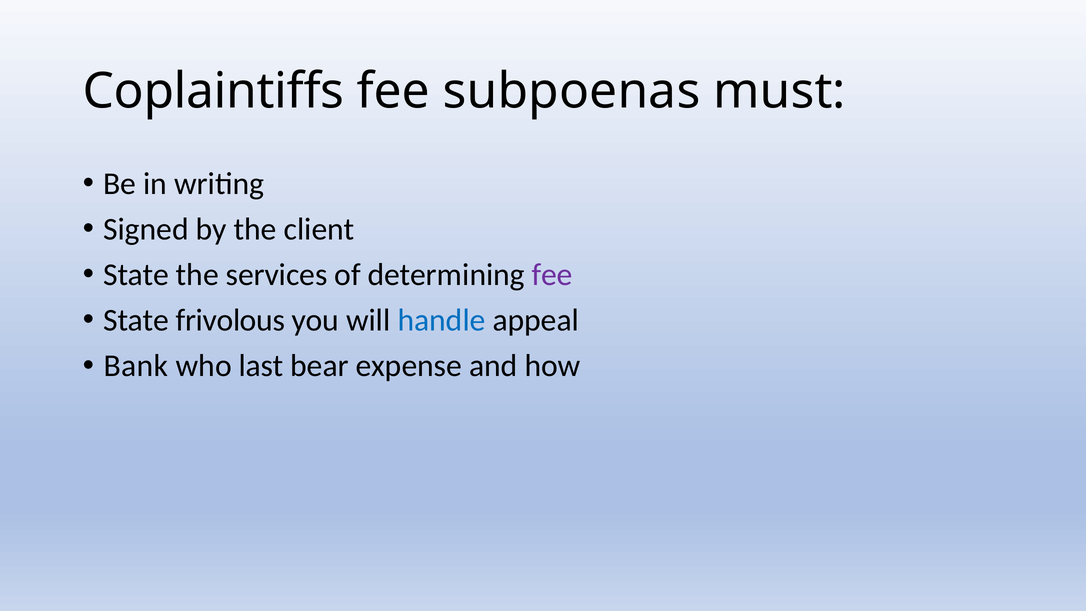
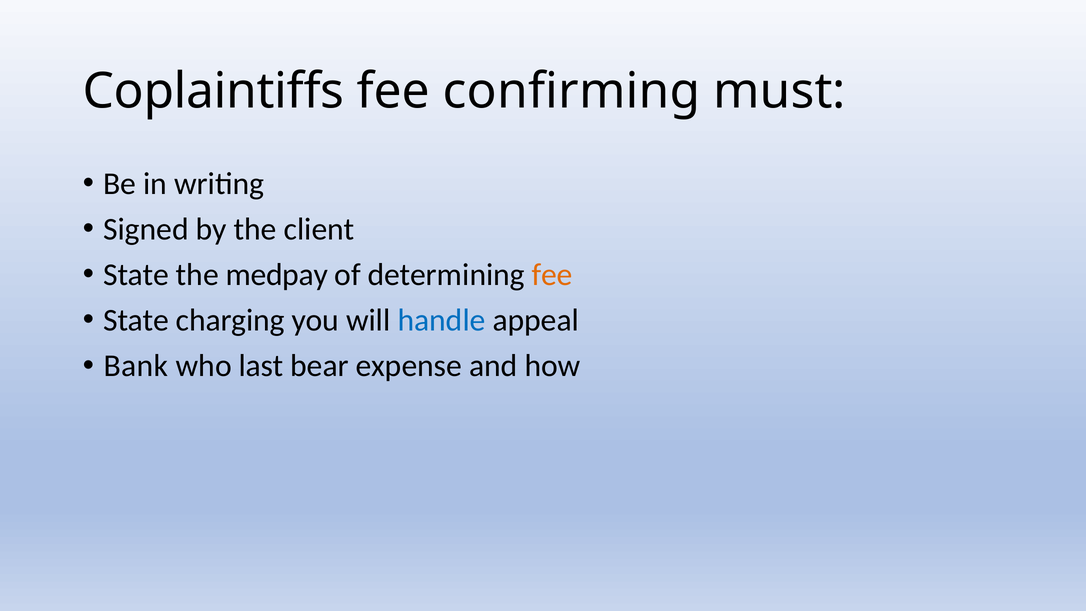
subpoenas: subpoenas -> confirming (572, 91)
services: services -> medpay (277, 275)
fee colour: purple -> orange (552, 275)
frivolous: frivolous -> charging (230, 320)
